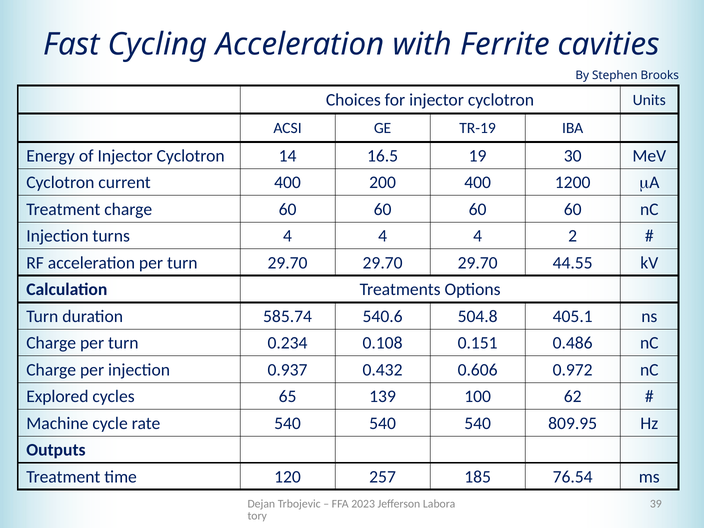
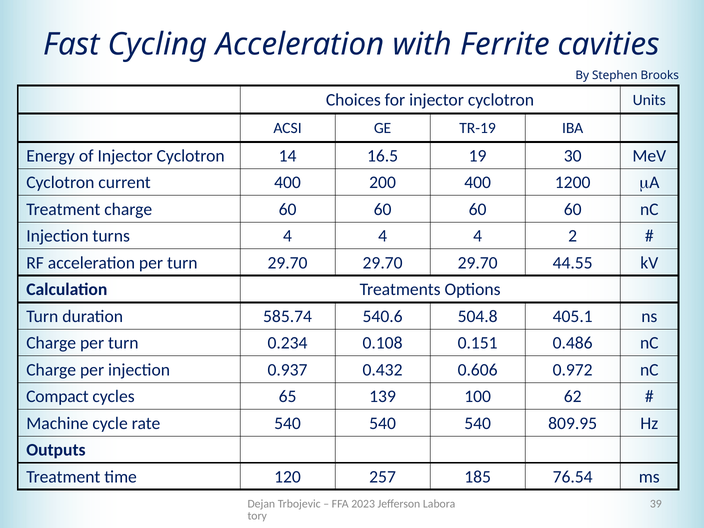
Explored: Explored -> Compact (57, 396)
